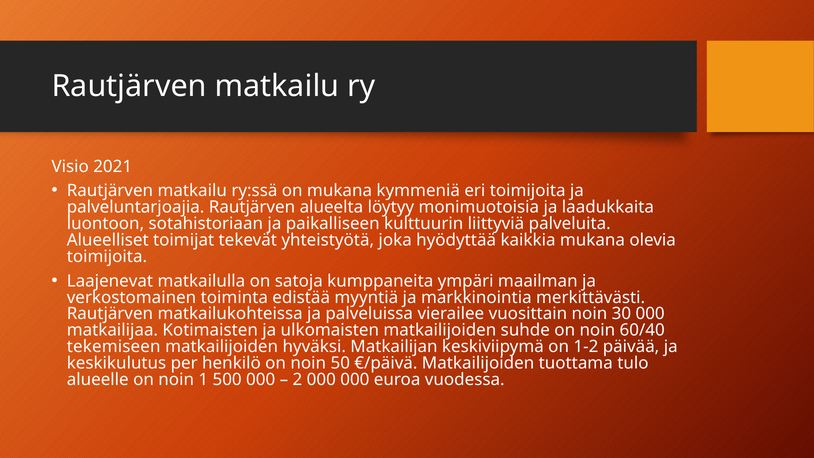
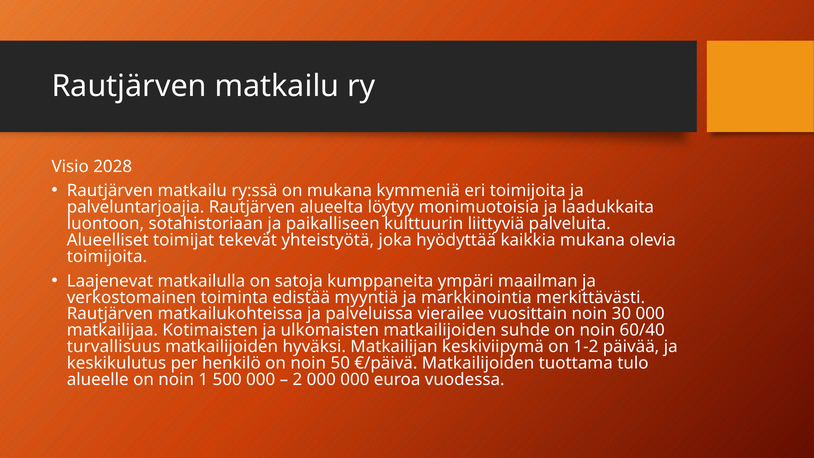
2021: 2021 -> 2028 (113, 167)
tekemiseen: tekemiseen -> turvallisuus (114, 347)
